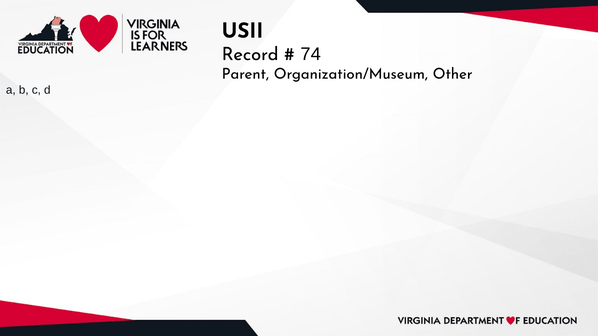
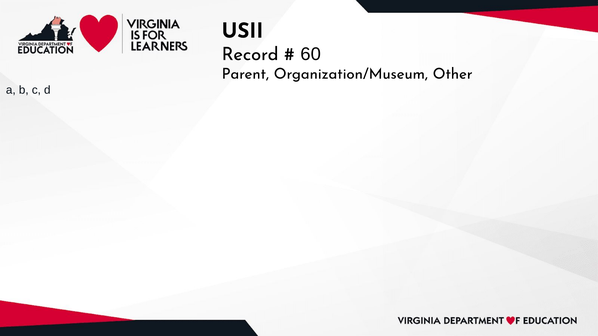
74: 74 -> 60 (311, 54)
